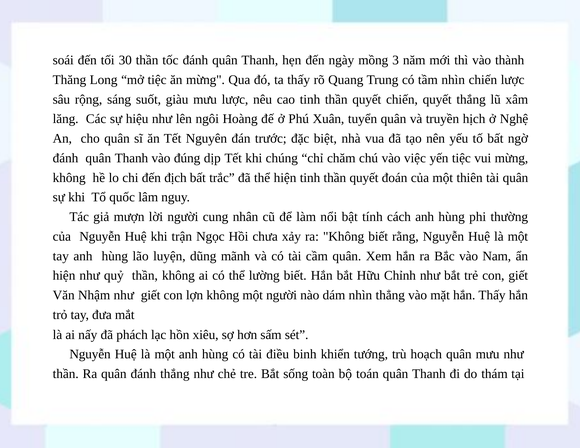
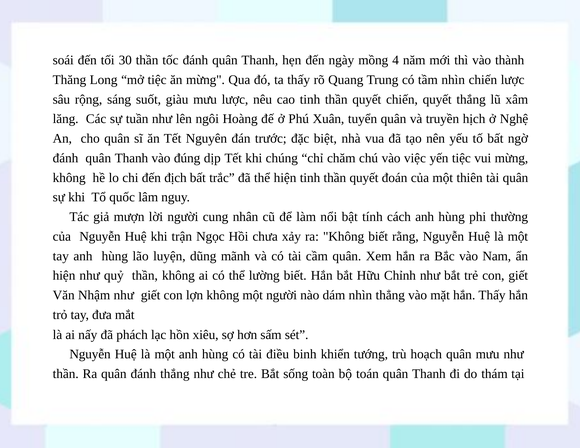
3: 3 -> 4 (396, 60)
hiệu: hiệu -> tuần (137, 119)
